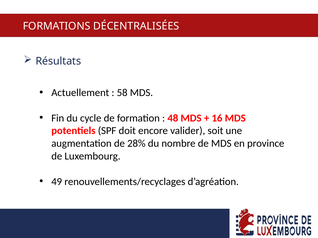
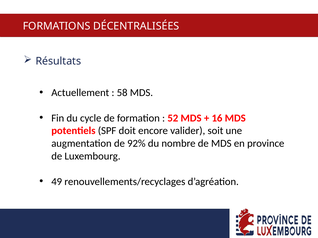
48: 48 -> 52 (173, 118)
28%: 28% -> 92% (136, 144)
